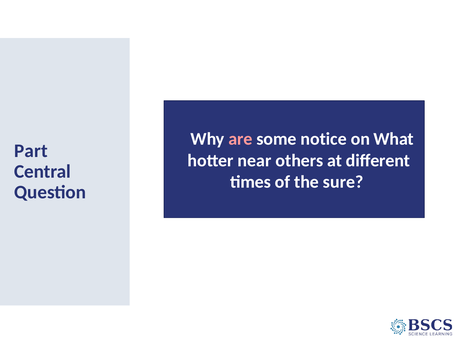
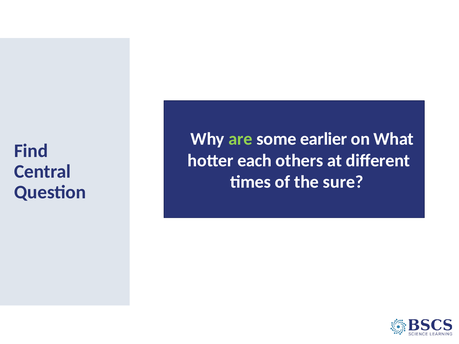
are colour: pink -> light green (240, 139)
notice: notice -> earlier (324, 139)
Part: Part -> Find (31, 151)
near: near -> each (255, 161)
